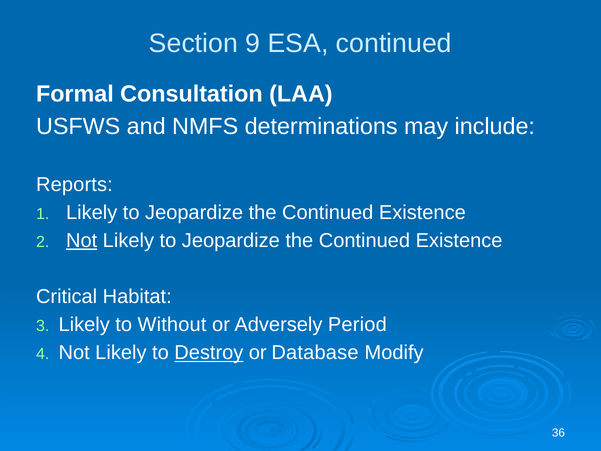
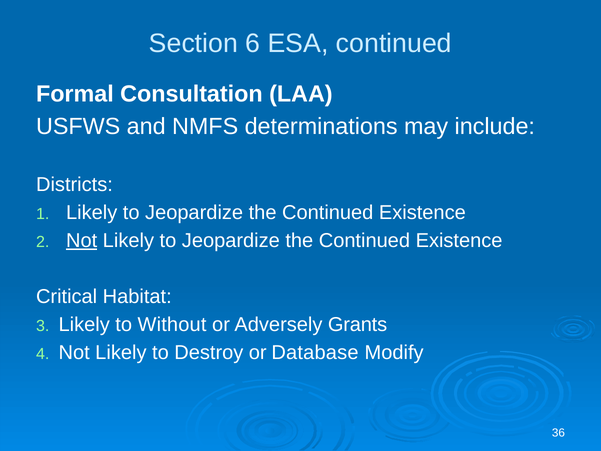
9: 9 -> 6 (253, 44)
Reports: Reports -> Districts (74, 184)
Period: Period -> Grants (358, 325)
Destroy underline: present -> none (209, 353)
